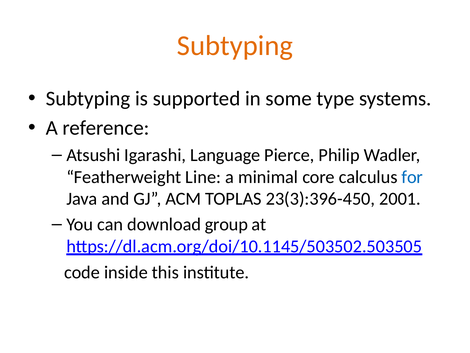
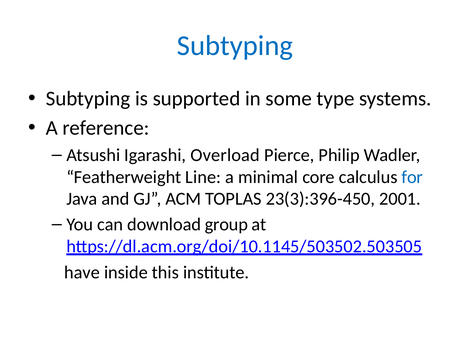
Subtyping colour: orange -> blue (235, 45)
Language: Language -> Overload (225, 155)
code: code -> have (82, 272)
